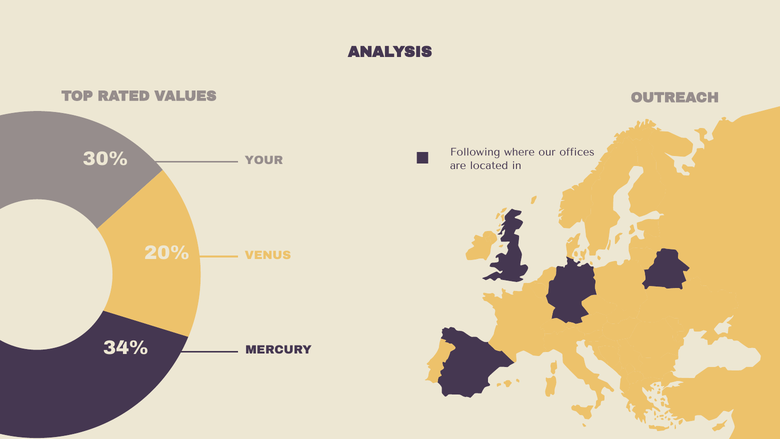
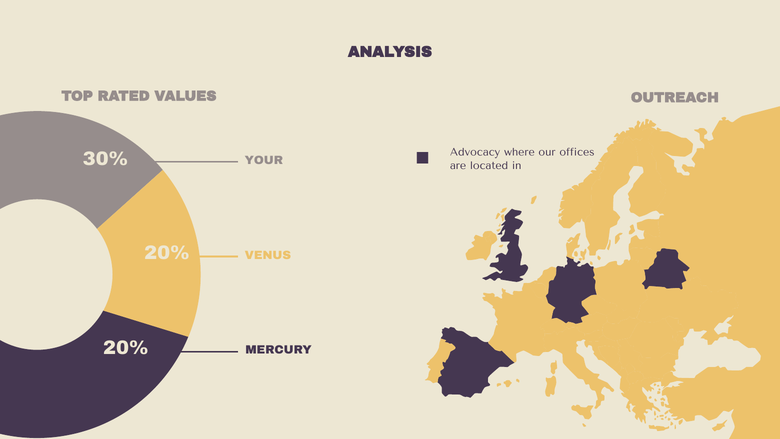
Following: Following -> Advocacy (475, 152)
34%: 34% -> 20% (126, 348)
